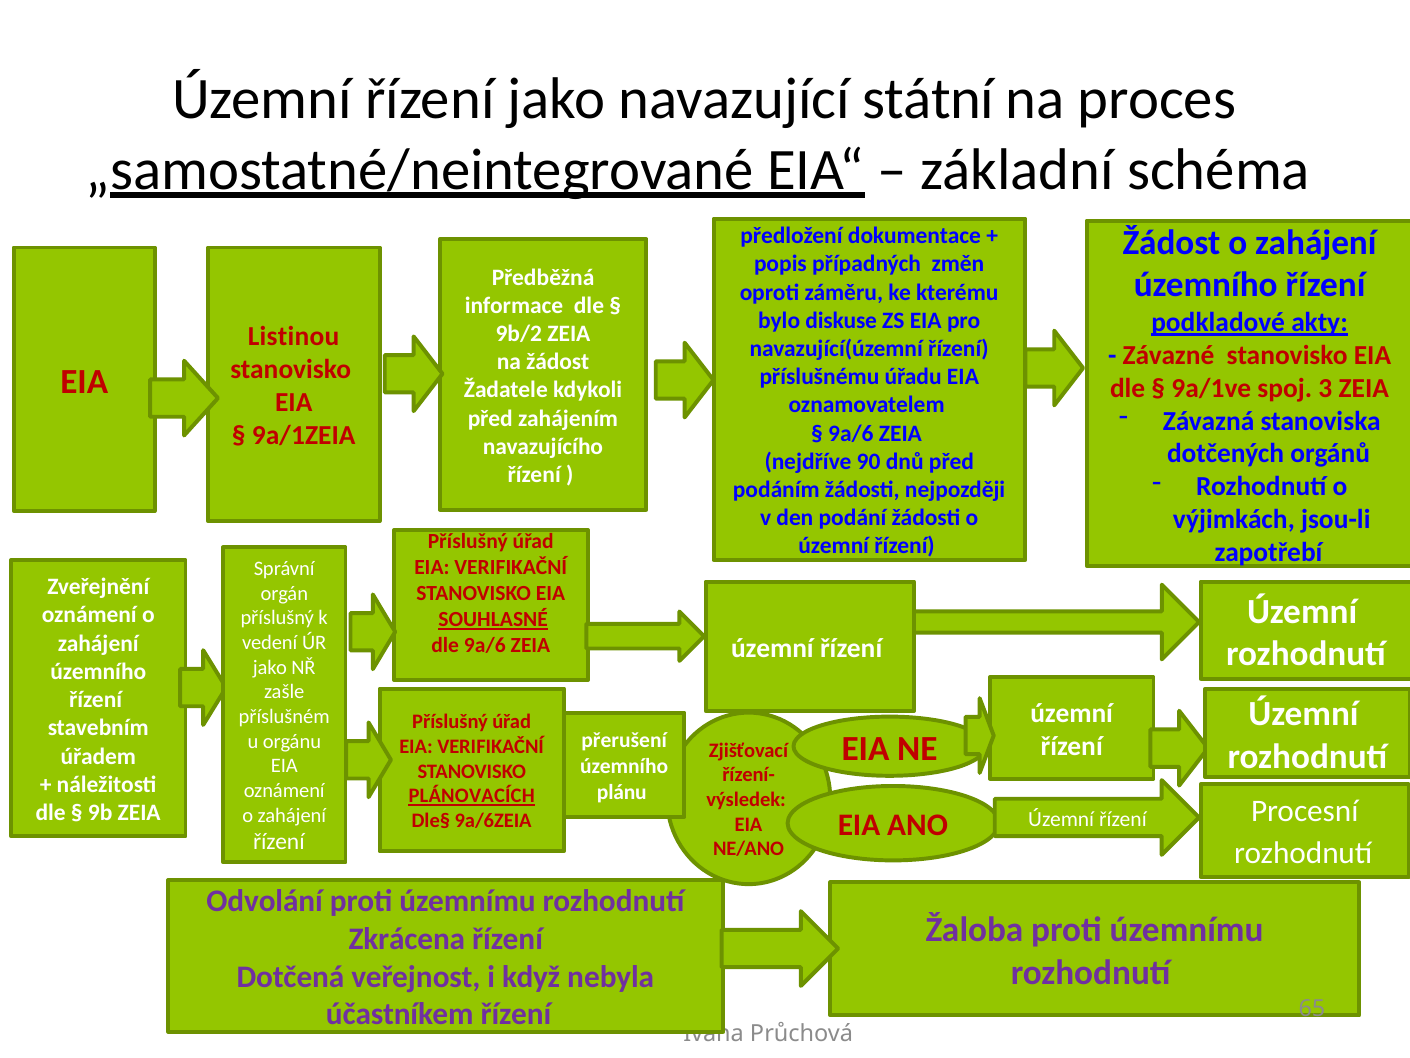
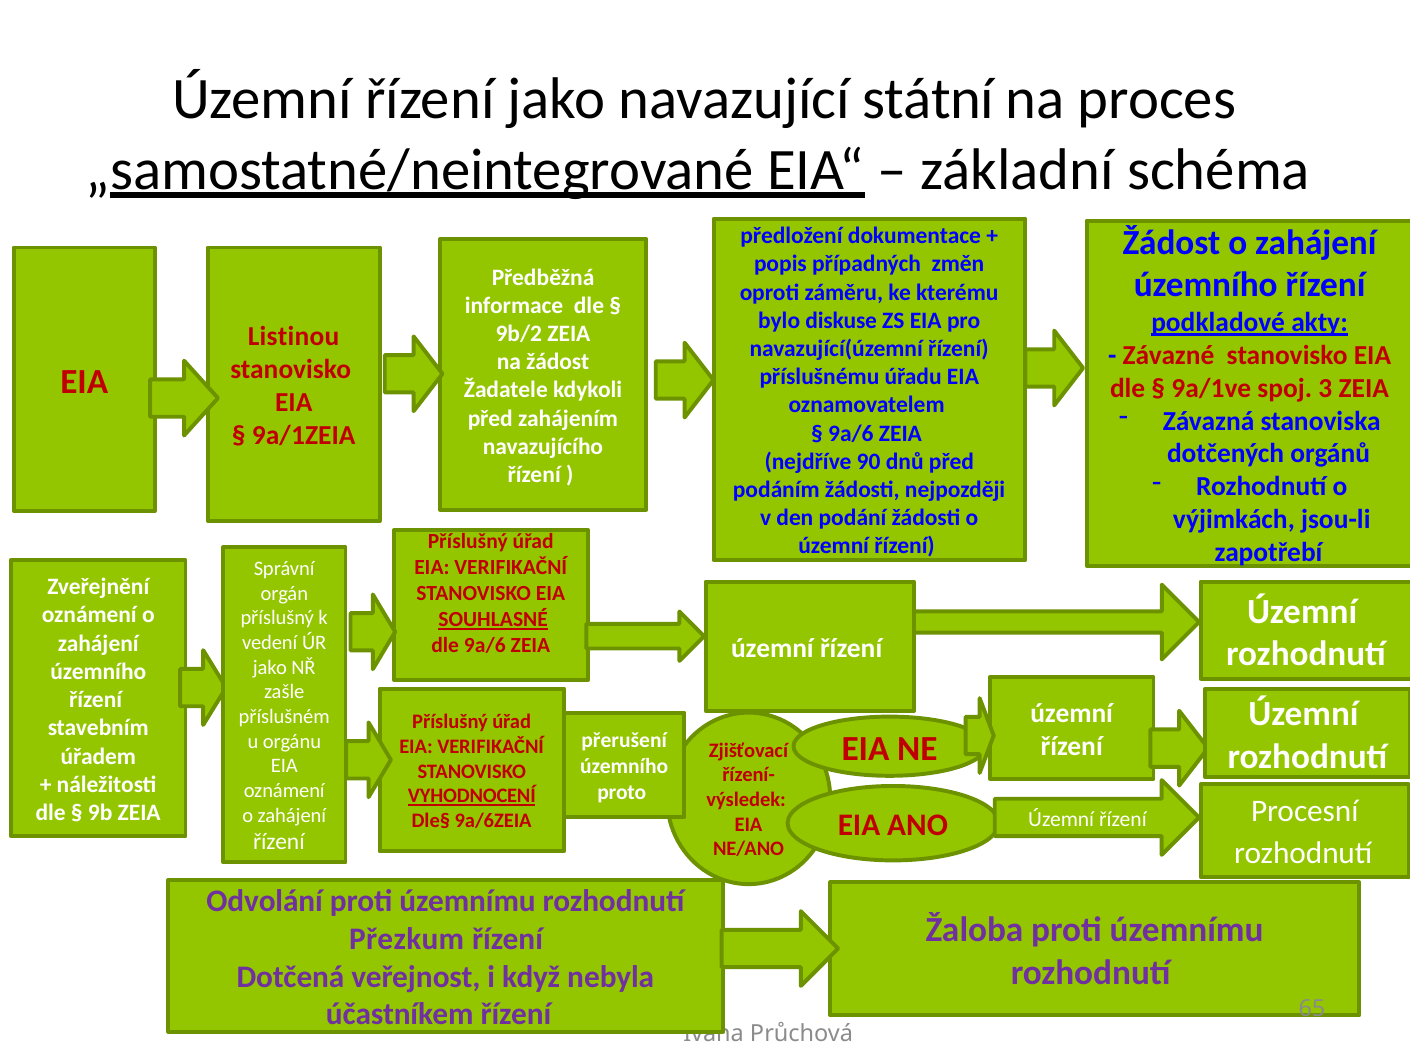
plánu: plánu -> proto (622, 792)
PLÁNOVACÍCH: PLÁNOVACÍCH -> VYHODNOCENÍ (472, 796)
Zkrácena: Zkrácena -> Přezkum (407, 939)
